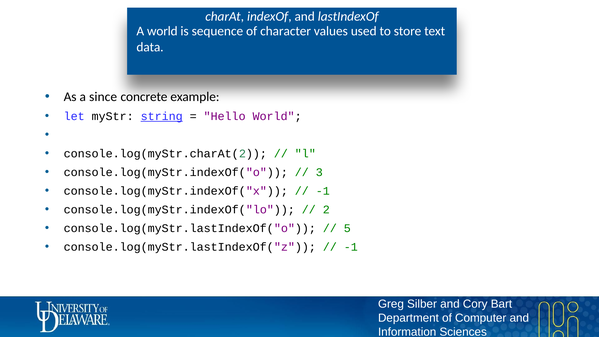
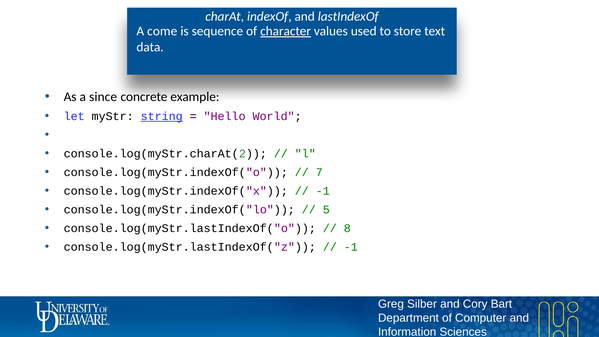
A world: world -> come (162, 31)
character underline: none -> present (286, 31)
3: 3 -> 7 (319, 172)
2: 2 -> 5 (326, 210)
5: 5 -> 8 (347, 228)
